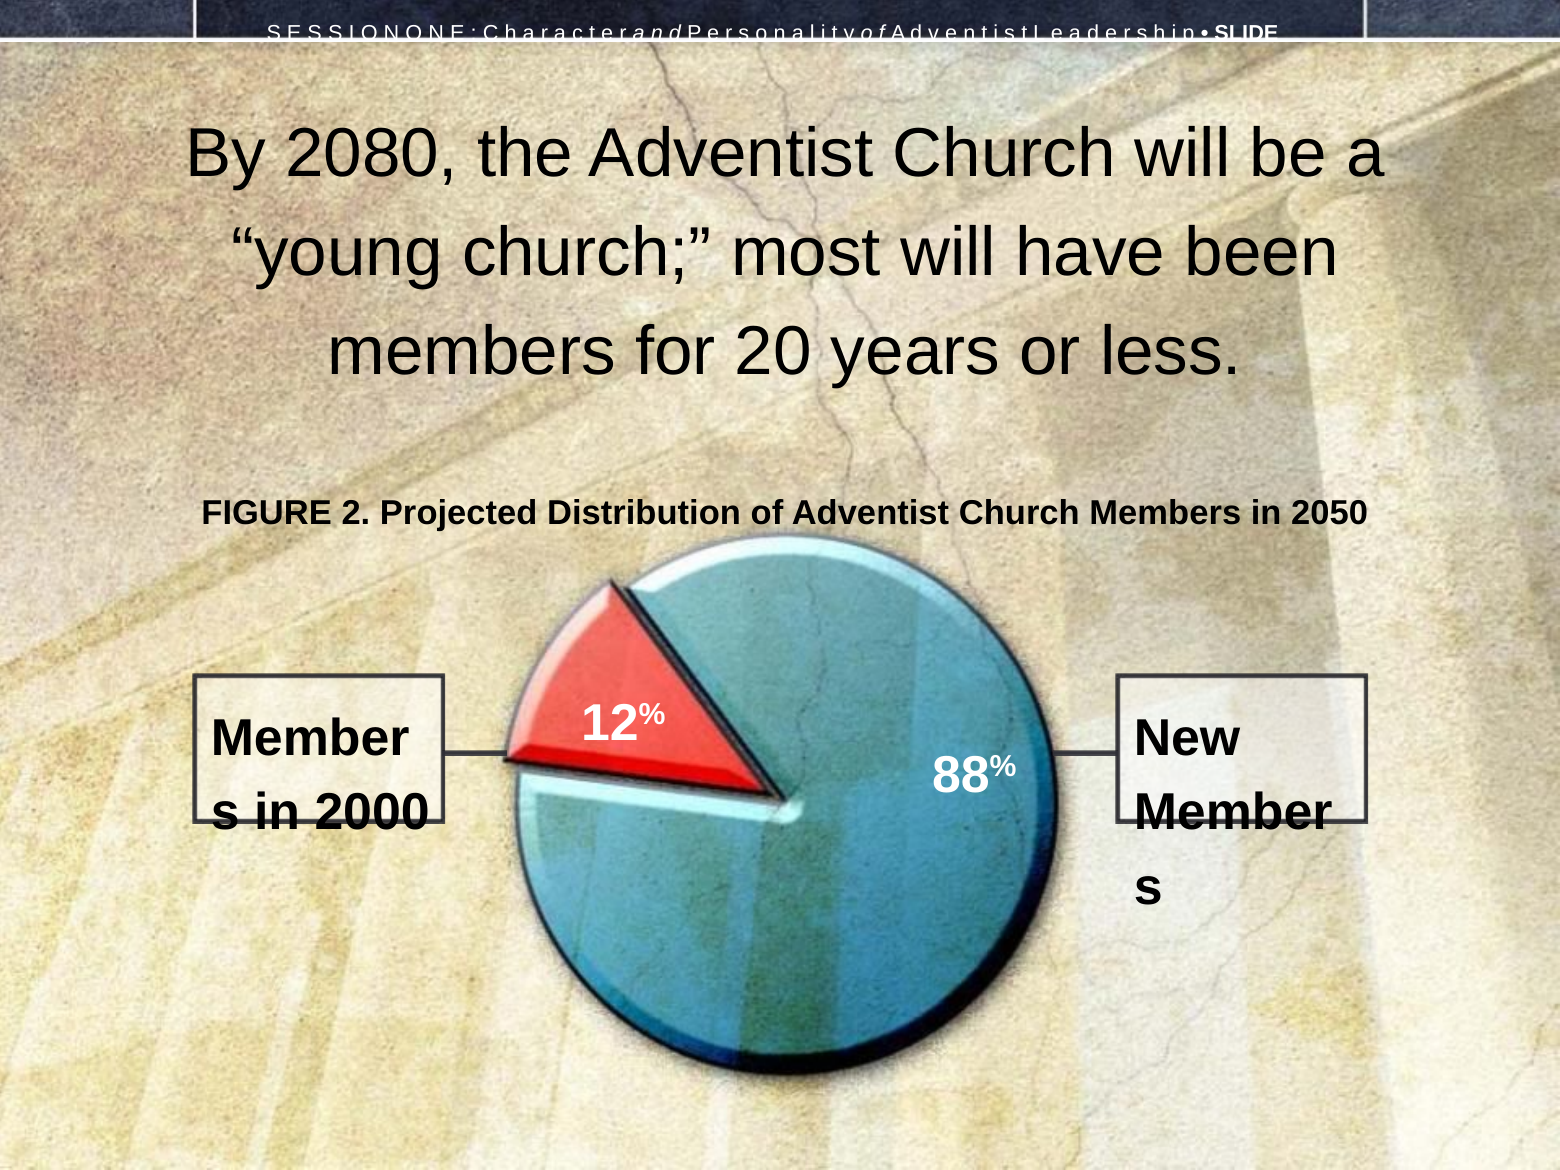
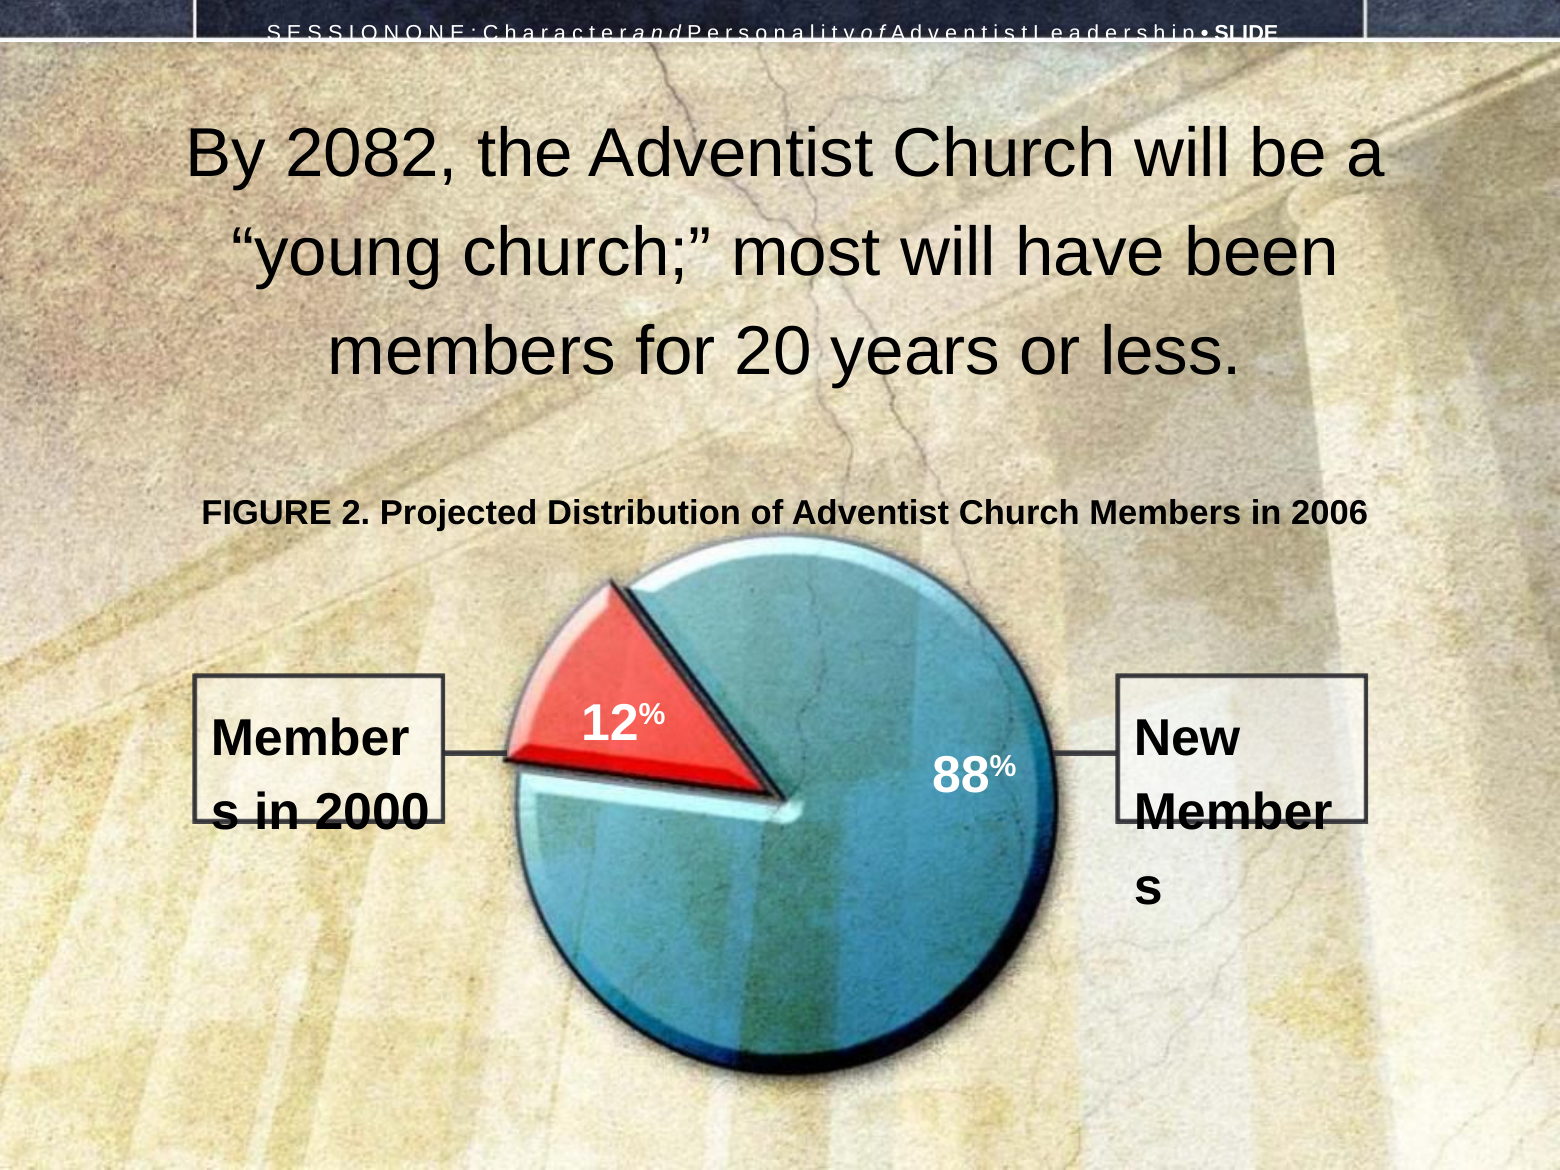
2080: 2080 -> 2082 (372, 154)
2050: 2050 -> 2006 (1330, 513)
